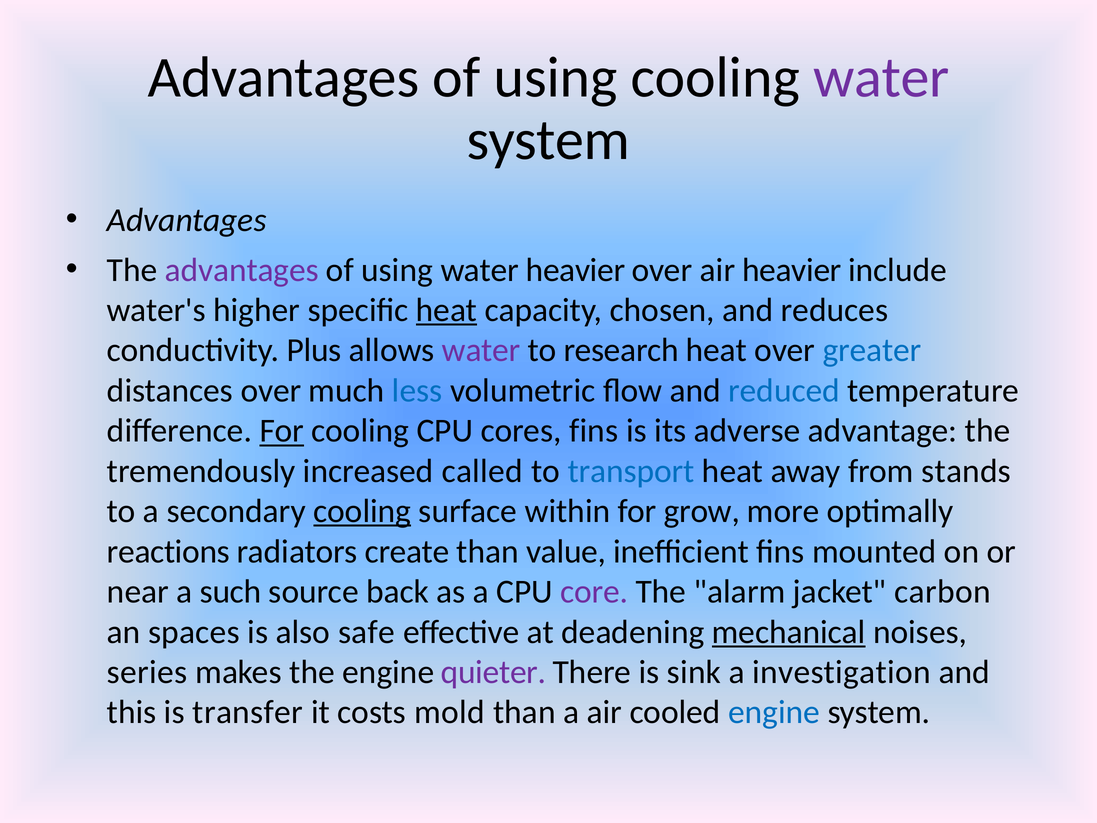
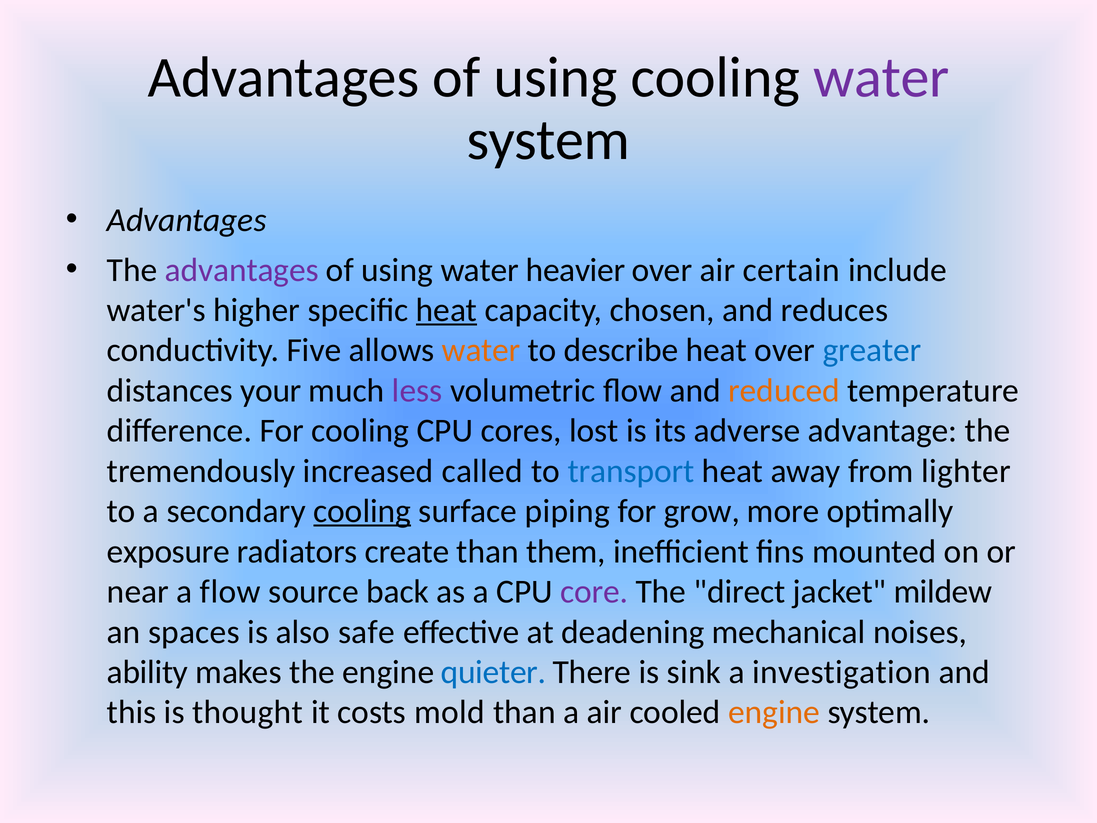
air heavier: heavier -> certain (791, 270)
Plus: Plus -> Five (314, 350)
water colour: purple -> orange (481, 350)
research: research -> describe (621, 350)
distances over: over -> your (271, 391)
less colour: blue -> purple (417, 391)
reduced colour: blue -> orange (784, 391)
For underline: present -> none (282, 431)
cores fins: fins -> lost (594, 431)
stands: stands -> lighter (966, 471)
within: within -> piping (567, 511)
reactions: reactions -> exposure (168, 551)
value: value -> them (566, 551)
a such: such -> flow (230, 592)
alarm: alarm -> direct (740, 592)
carbon: carbon -> mildew (943, 592)
mechanical underline: present -> none (789, 632)
series: series -> ability (148, 672)
quieter colour: purple -> blue (494, 672)
transfer: transfer -> thought (248, 712)
engine colour: blue -> orange (774, 712)
